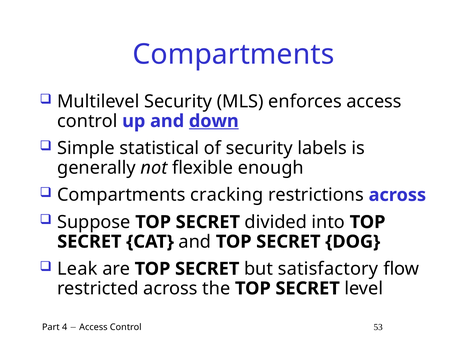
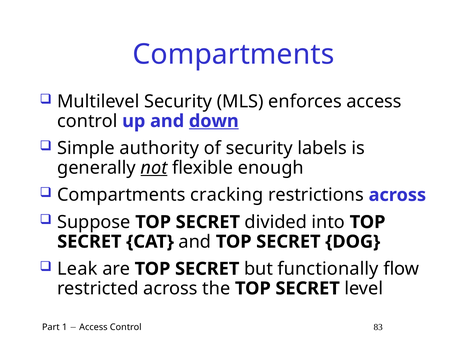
statistical: statistical -> authority (159, 148)
not underline: none -> present (154, 168)
satisfactory: satisfactory -> functionally (328, 269)
4: 4 -> 1 (65, 328)
53: 53 -> 83 (378, 328)
